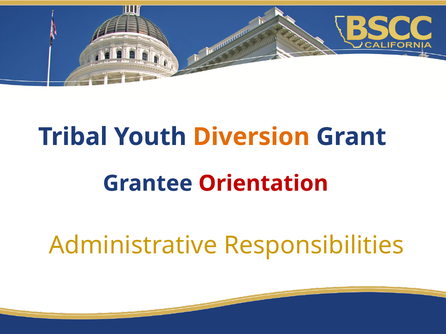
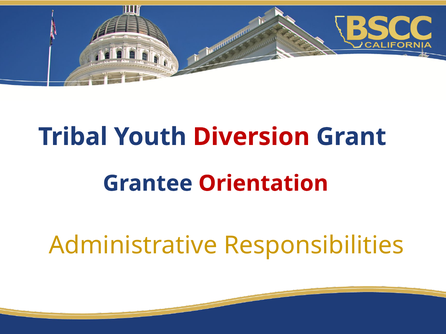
Diversion colour: orange -> red (251, 137)
